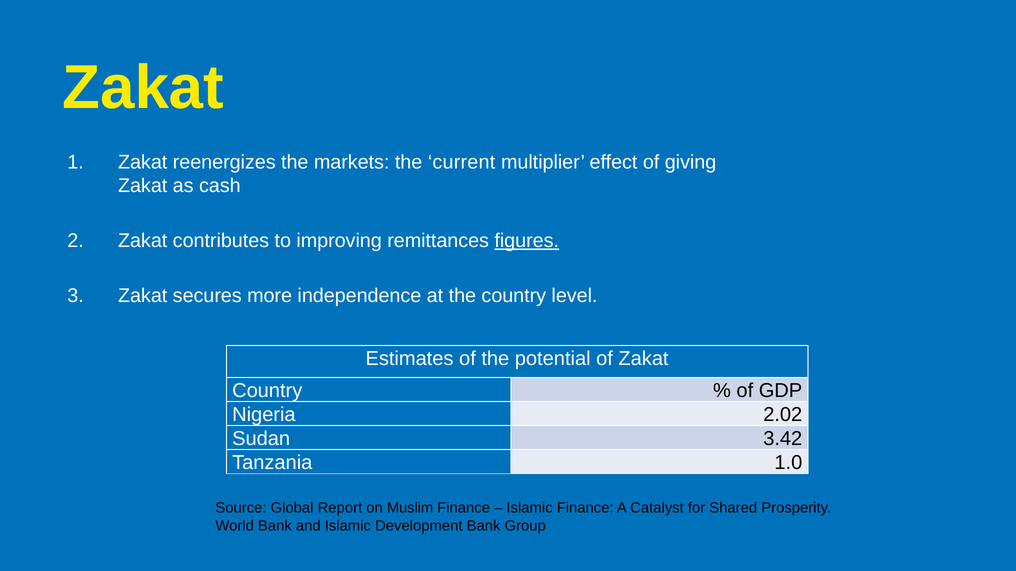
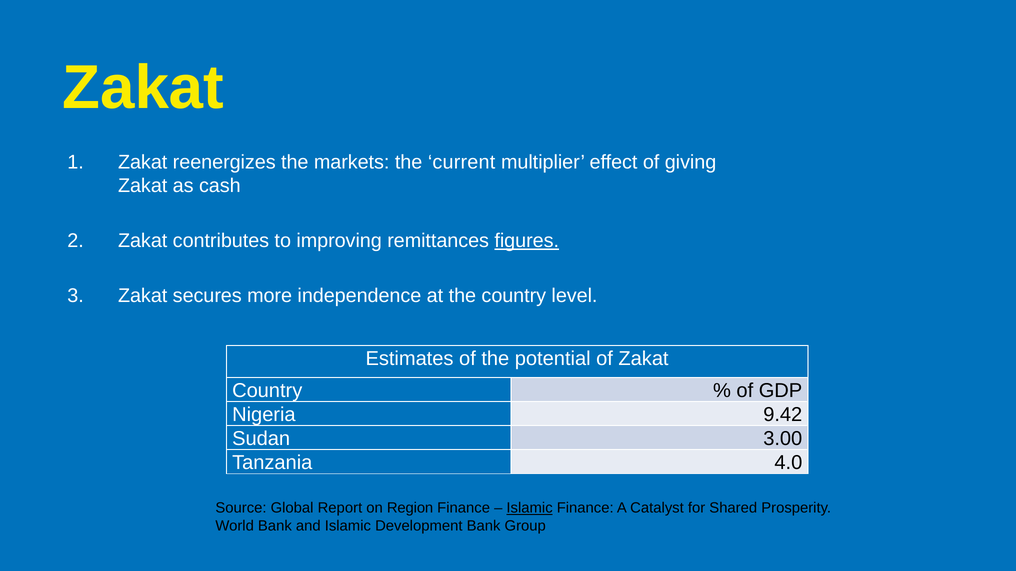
2.02: 2.02 -> 9.42 (783, 415)
3.42: 3.42 -> 3.00 (783, 439)
1.0: 1.0 -> 4.0 (788, 463)
Muslim: Muslim -> Region (410, 508)
Islamic underline: none -> present (530, 508)
